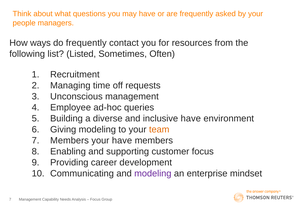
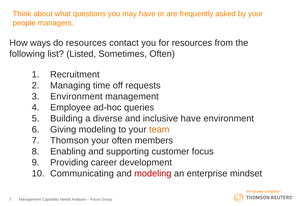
do frequently: frequently -> resources (86, 43)
Unconscious: Unconscious -> Environment (76, 97)
7 Members: Members -> Thomson (70, 141)
your have: have -> often (122, 141)
modeling colour: purple -> red (153, 174)
